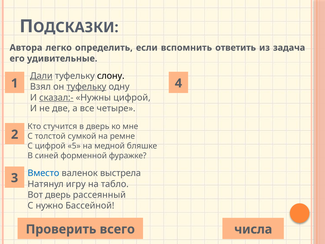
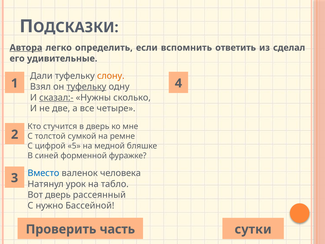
Автора underline: none -> present (26, 48)
задача: задача -> сделал (289, 48)
Дали underline: present -> none (41, 76)
слону colour: black -> orange (111, 76)
Нужны цифрой: цифрой -> сколько (132, 97)
выстрела: выстрела -> человека (120, 173)
игру: игру -> урок (76, 184)
всего: всего -> часть (117, 229)
числа: числа -> сутки (253, 229)
